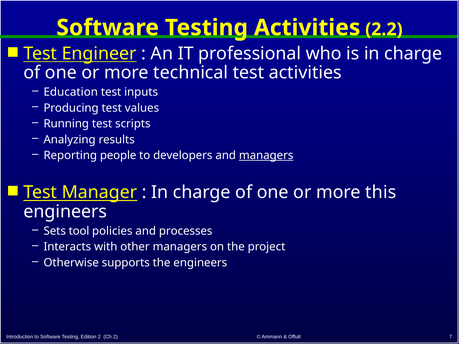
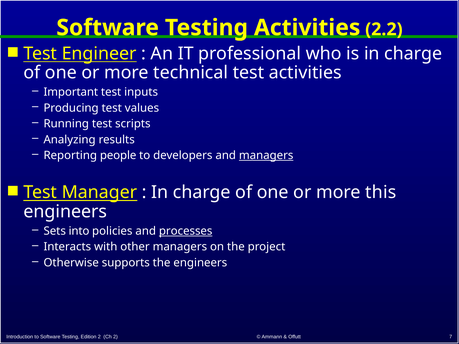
Education: Education -> Important (71, 92)
tool: tool -> into (79, 231)
processes underline: none -> present (186, 231)
